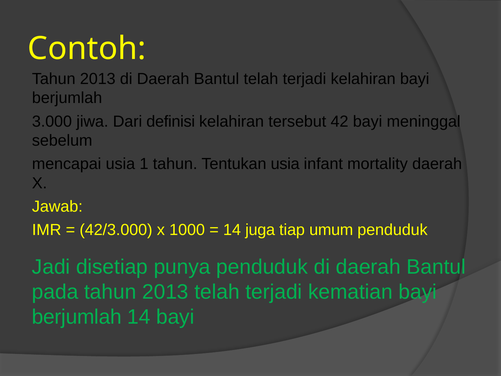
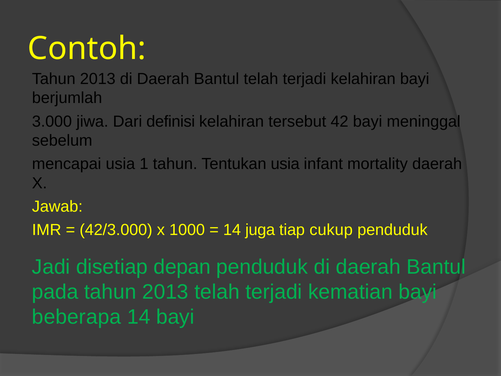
umum: umum -> cukup (331, 230)
punya: punya -> depan (182, 267)
berjumlah: berjumlah -> beberapa (77, 317)
